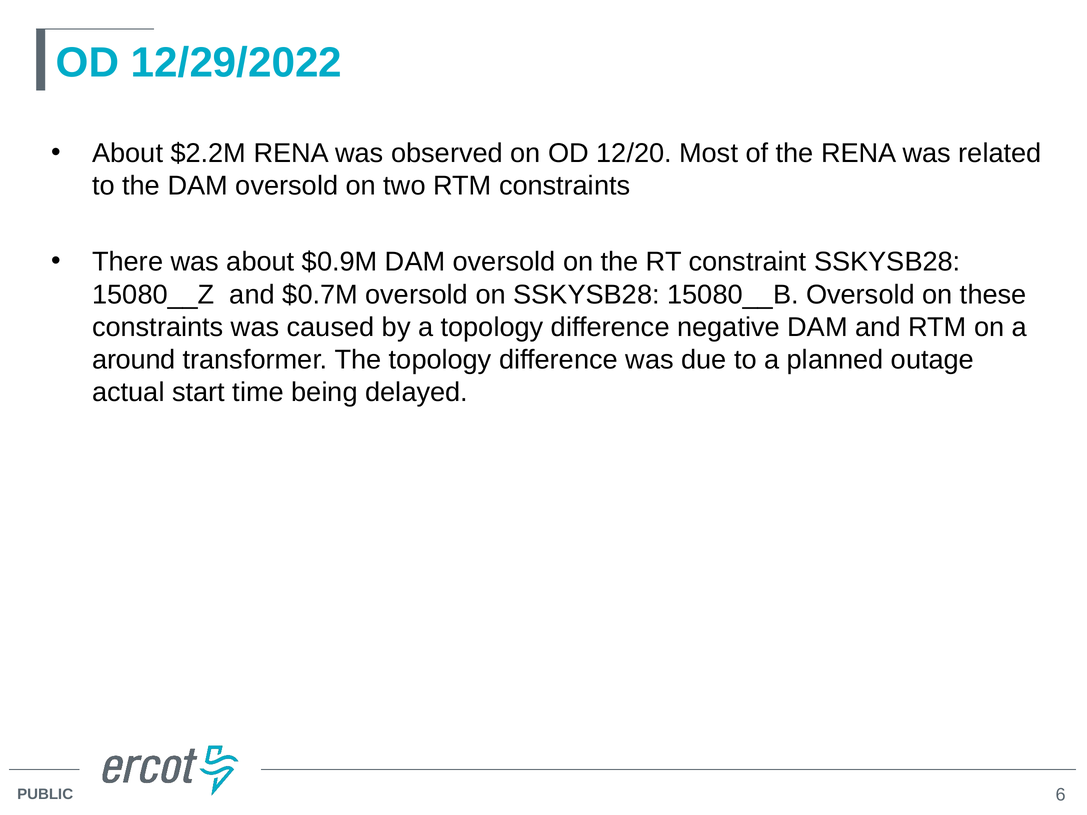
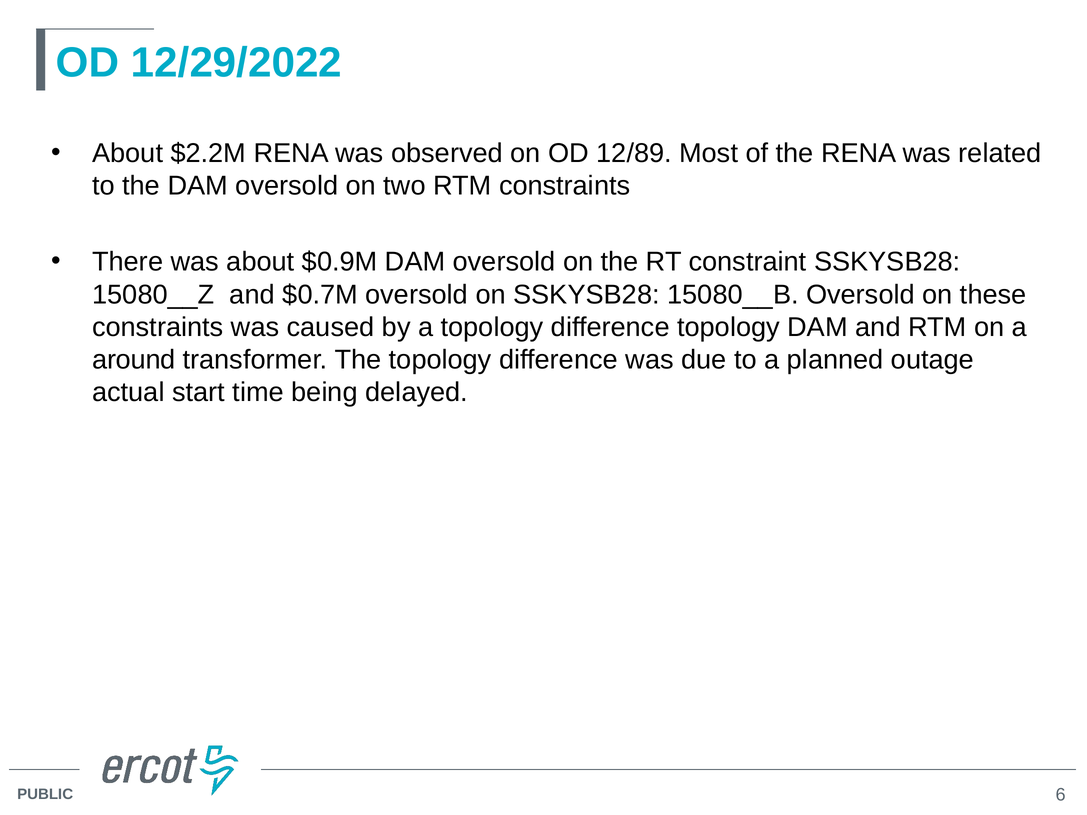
12/20: 12/20 -> 12/89 (634, 153)
difference negative: negative -> topology (729, 327)
